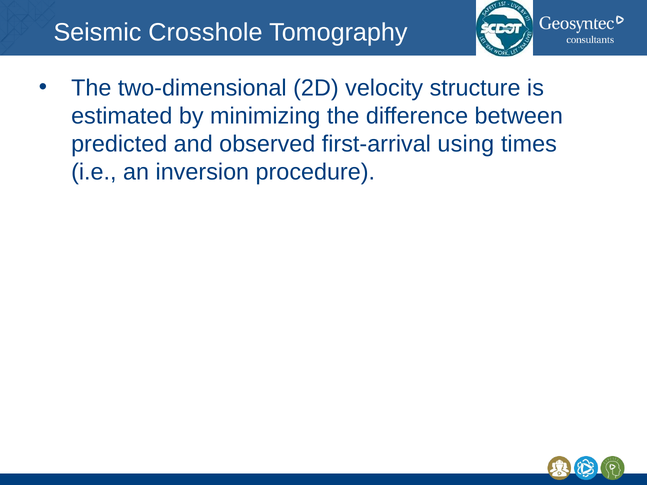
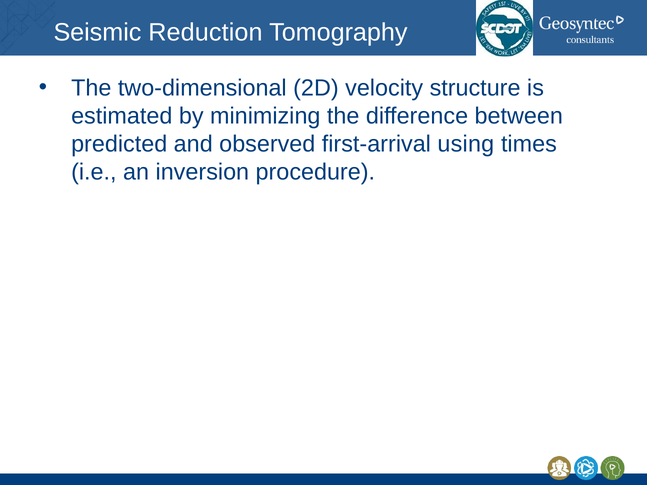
Crosshole: Crosshole -> Reduction (205, 32)
